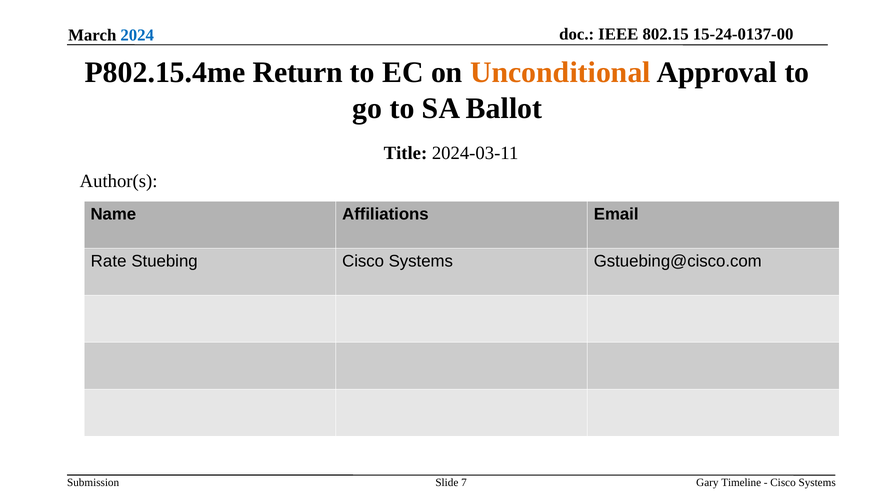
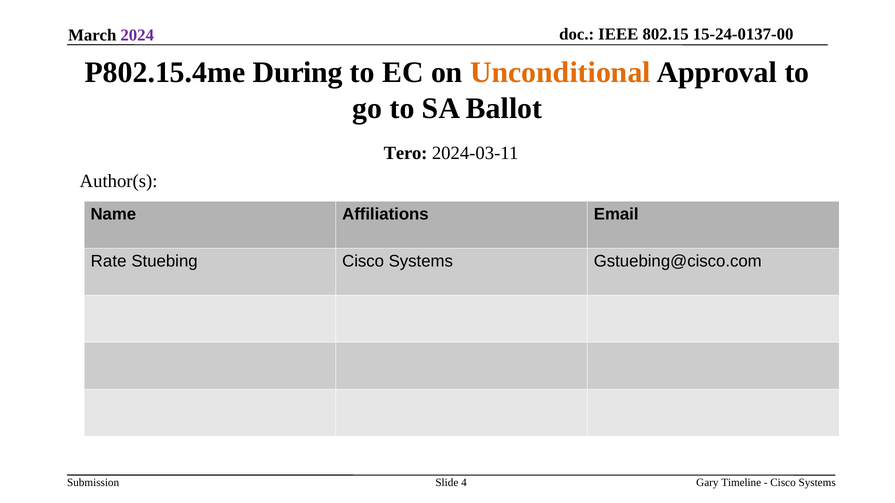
2024 colour: blue -> purple (137, 35)
Return: Return -> During (298, 73)
Title: Title -> Tero (406, 153)
7: 7 -> 4 (464, 483)
